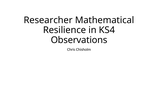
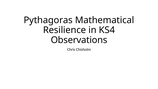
Researcher: Researcher -> Pythagoras (48, 20)
